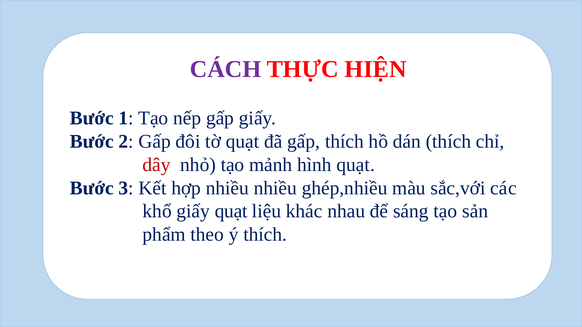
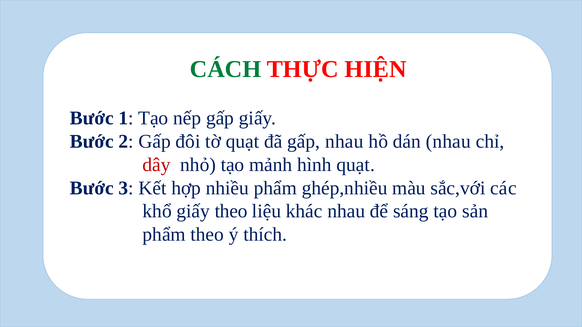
CÁCH colour: purple -> green (226, 69)
gấp thích: thích -> nhau (344, 142)
dán thích: thích -> nhau (448, 142)
nhiều nhiều: nhiều -> phẩm (275, 188)
giấy quạt: quạt -> theo (231, 211)
